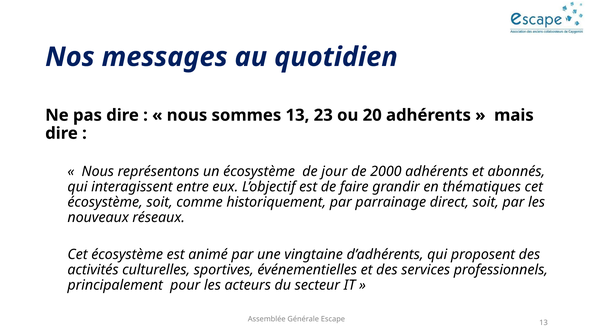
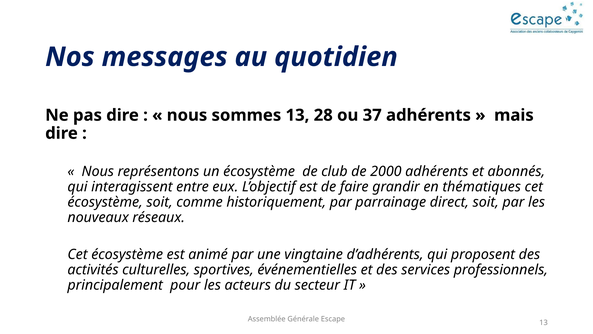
23: 23 -> 28 (323, 115)
20: 20 -> 37 (372, 115)
jour: jour -> club (334, 171)
